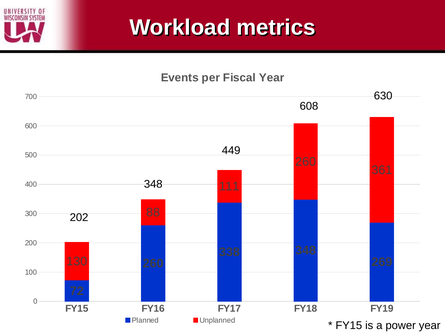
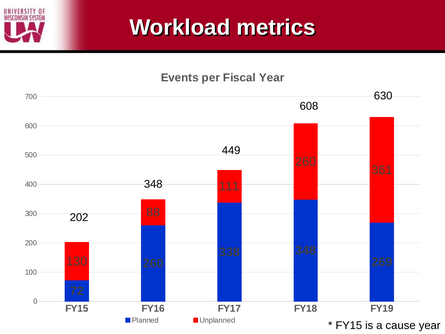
power: power -> cause (401, 325)
